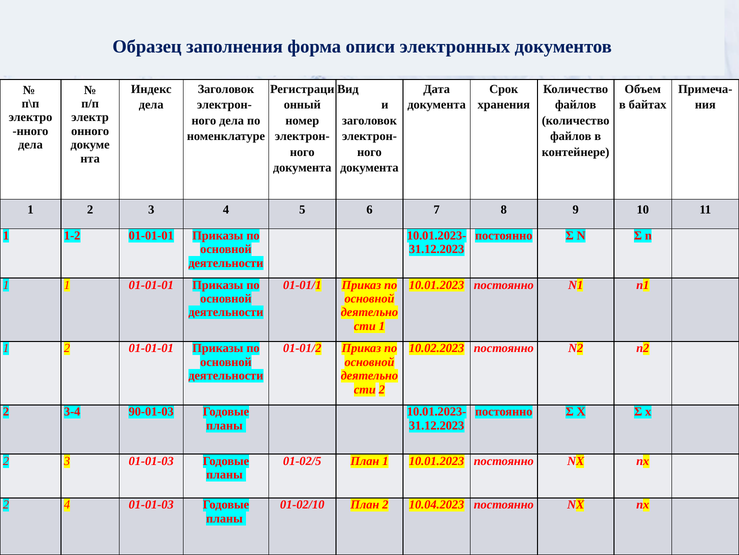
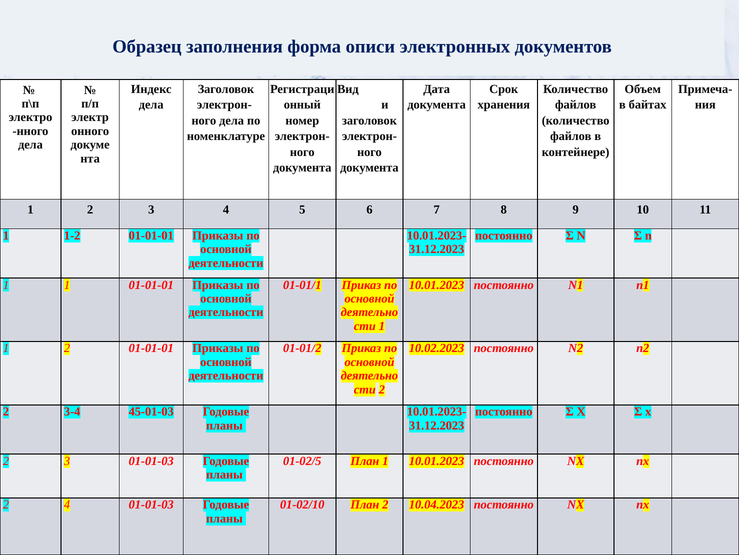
90-01-03: 90-01-03 -> 45-01-03 (151, 411)
